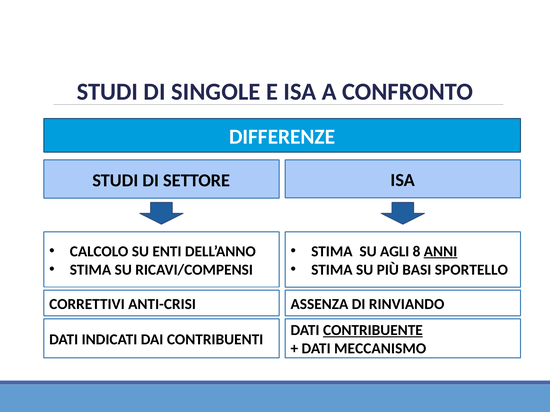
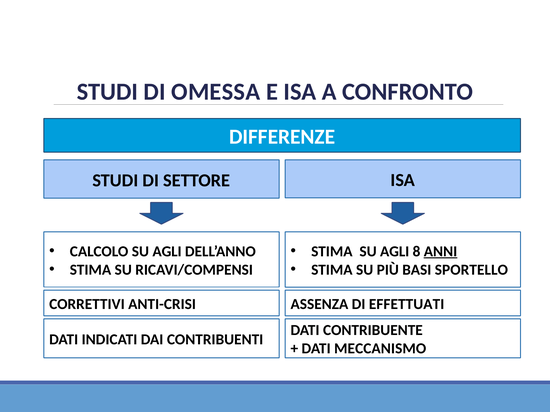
SINGOLE: SINGOLE -> OMESSA (216, 92)
CALCOLO SU ENTI: ENTI -> AGLI (167, 252)
RINVIANDO: RINVIANDO -> EFFETTUATI (407, 304)
CONTRIBUENTE underline: present -> none (373, 331)
